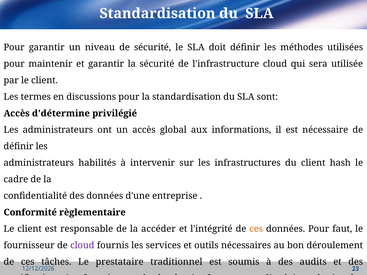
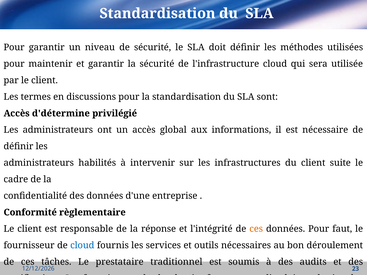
hash: hash -> suite (340, 163)
accéder: accéder -> réponse (159, 229)
cloud colour: purple -> blue (82, 246)
